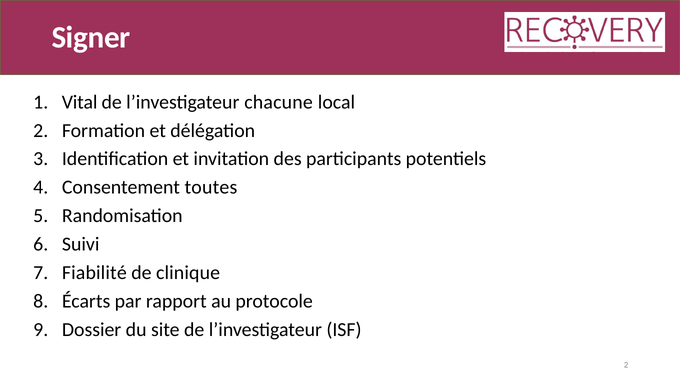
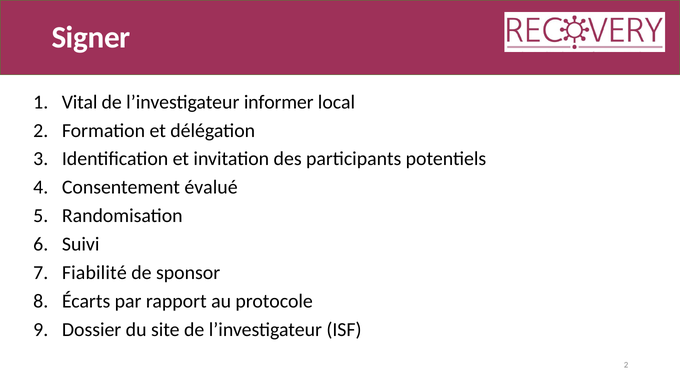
chacune: chacune -> informer (279, 102)
toutes: toutes -> évalué (211, 188)
clinique: clinique -> sponsor (188, 273)
